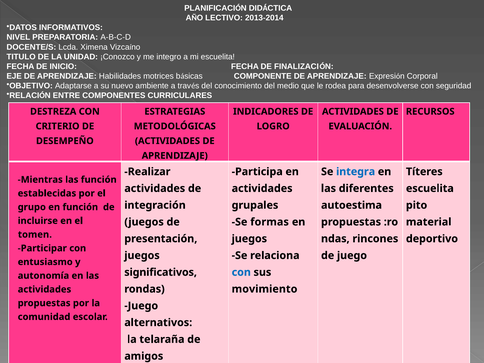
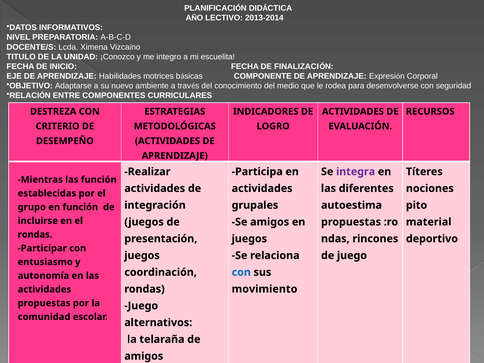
integra colour: blue -> purple (356, 172)
escuelita: escuelita -> nociones (430, 188)
Se formas: formas -> amigos (270, 222)
tomen: tomen -> rondas (35, 235)
significativos: significativos -> coordinación (161, 272)
